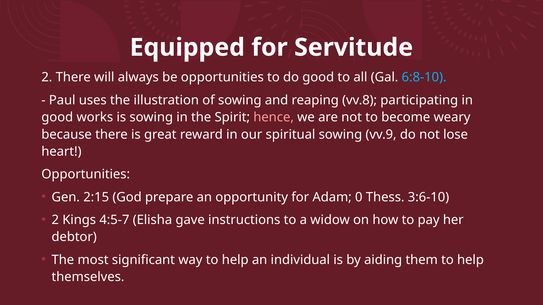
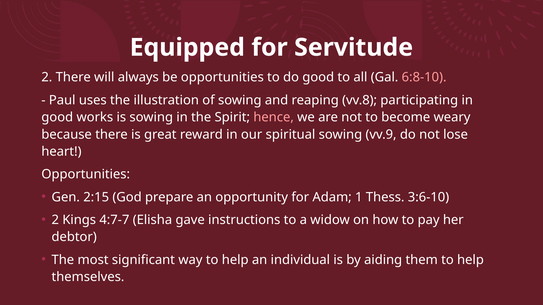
6:8-10 colour: light blue -> pink (424, 77)
0: 0 -> 1 (359, 197)
4:5-7: 4:5-7 -> 4:7-7 (114, 220)
